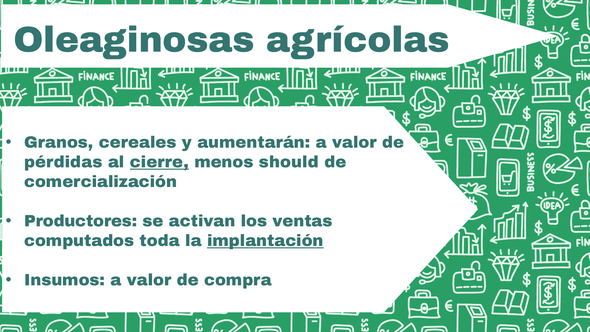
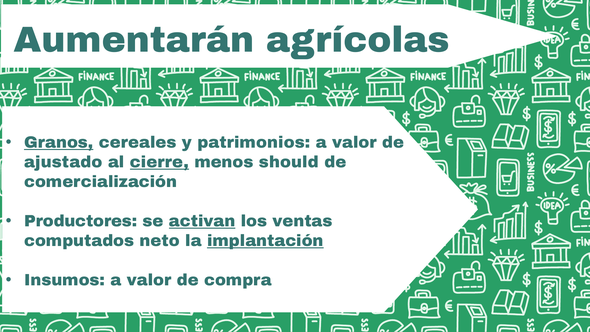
Oleaginosas: Oleaginosas -> Aumentarán (134, 40)
Granos underline: none -> present (59, 142)
aumentarán: aumentarán -> patrimonios (254, 142)
pérdidas: pérdidas -> ajustado (63, 162)
activan underline: none -> present (202, 221)
toda: toda -> neto (160, 241)
